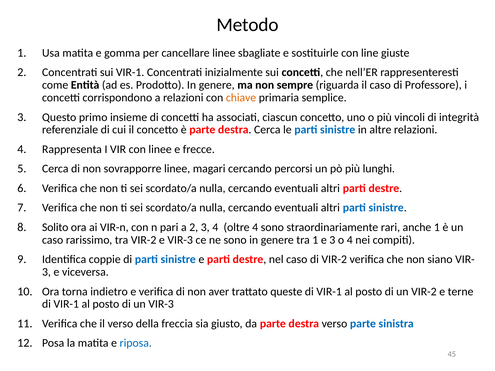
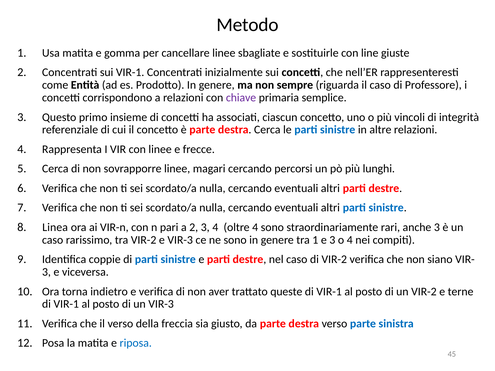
chiave colour: orange -> purple (241, 98)
Solito: Solito -> Linea (55, 227)
anche 1: 1 -> 3 (437, 227)
